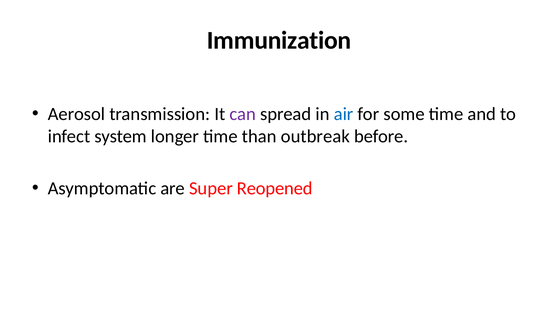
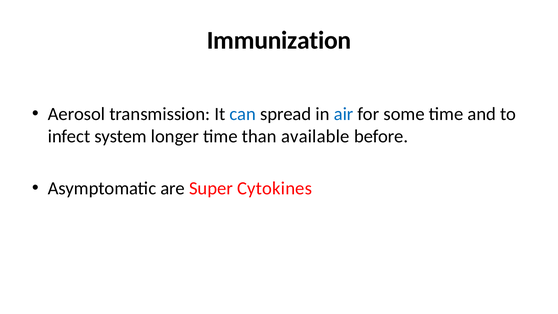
can colour: purple -> blue (243, 114)
outbreak: outbreak -> available (315, 136)
Reopened: Reopened -> Cytokines (275, 188)
